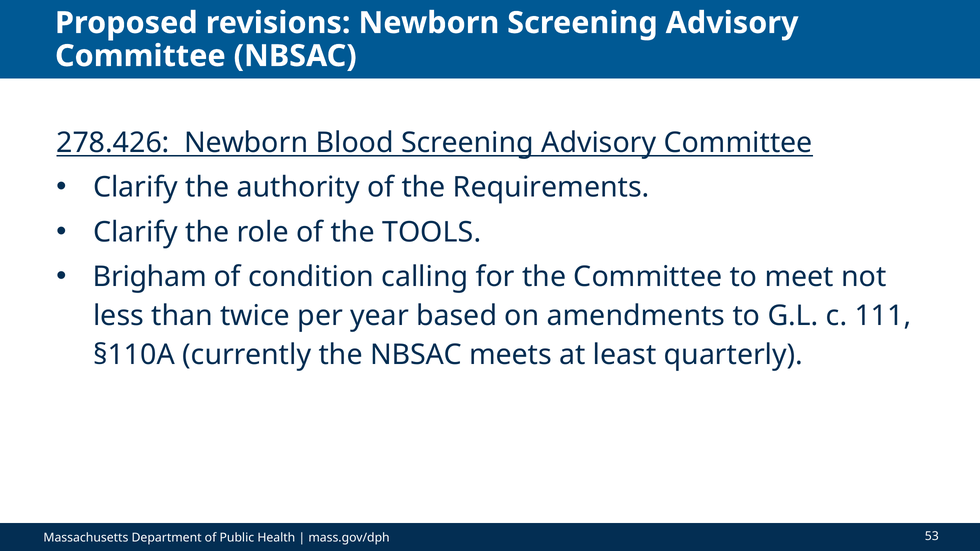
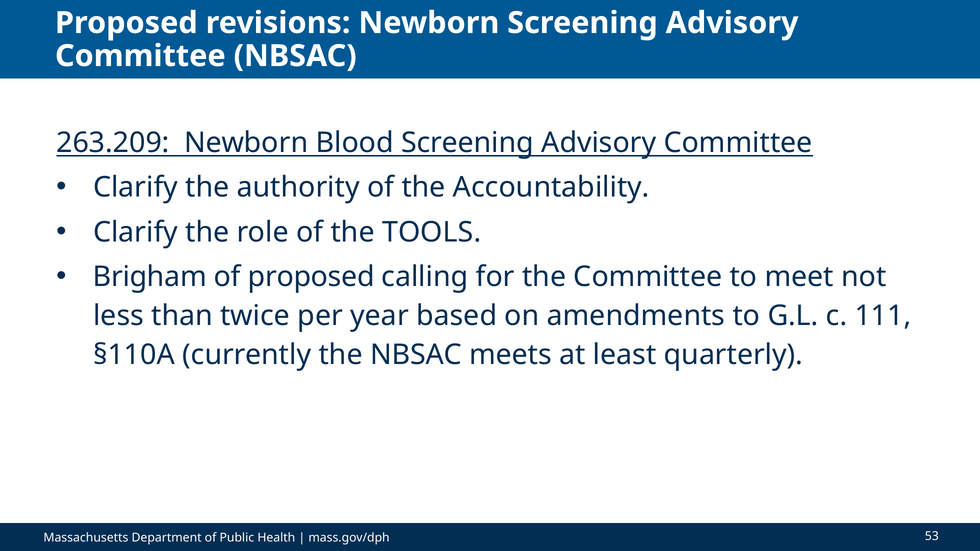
278.426: 278.426 -> 263.209 (113, 143)
Requirements: Requirements -> Accountability (551, 188)
of condition: condition -> proposed (311, 277)
